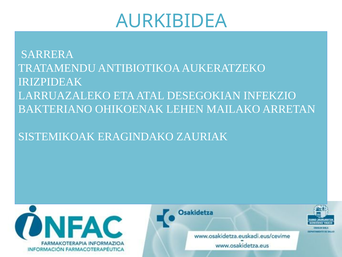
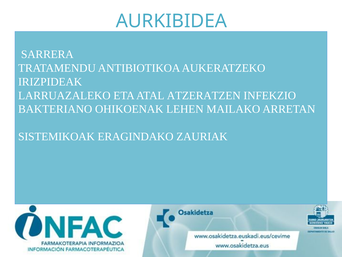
DESEGOKIAN: DESEGOKIAN -> ATZERATZEN (204, 95)
